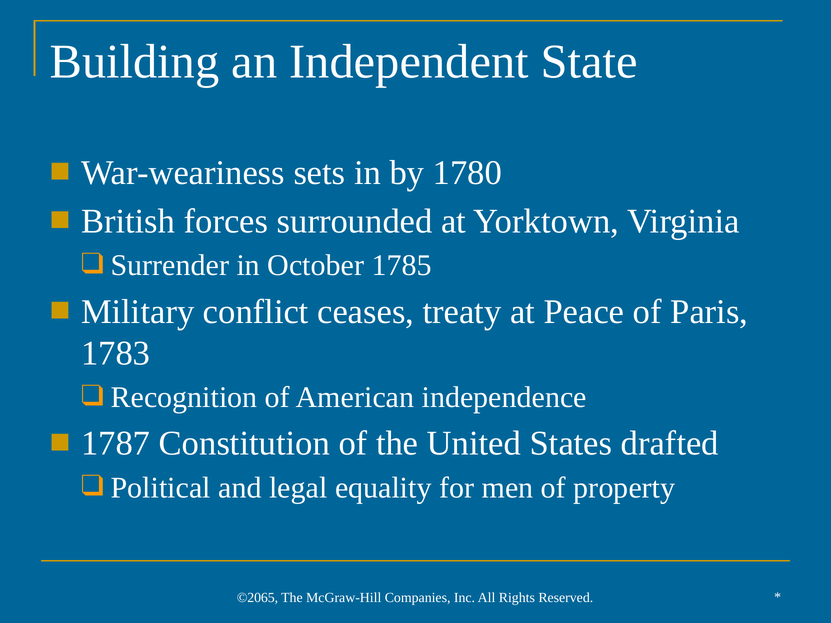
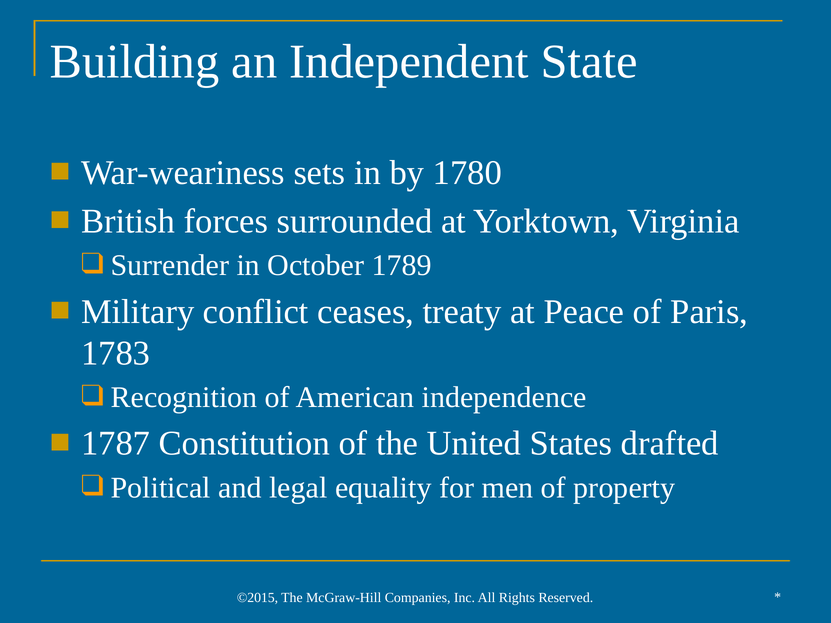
1785: 1785 -> 1789 (402, 266)
©2065: ©2065 -> ©2015 (258, 598)
